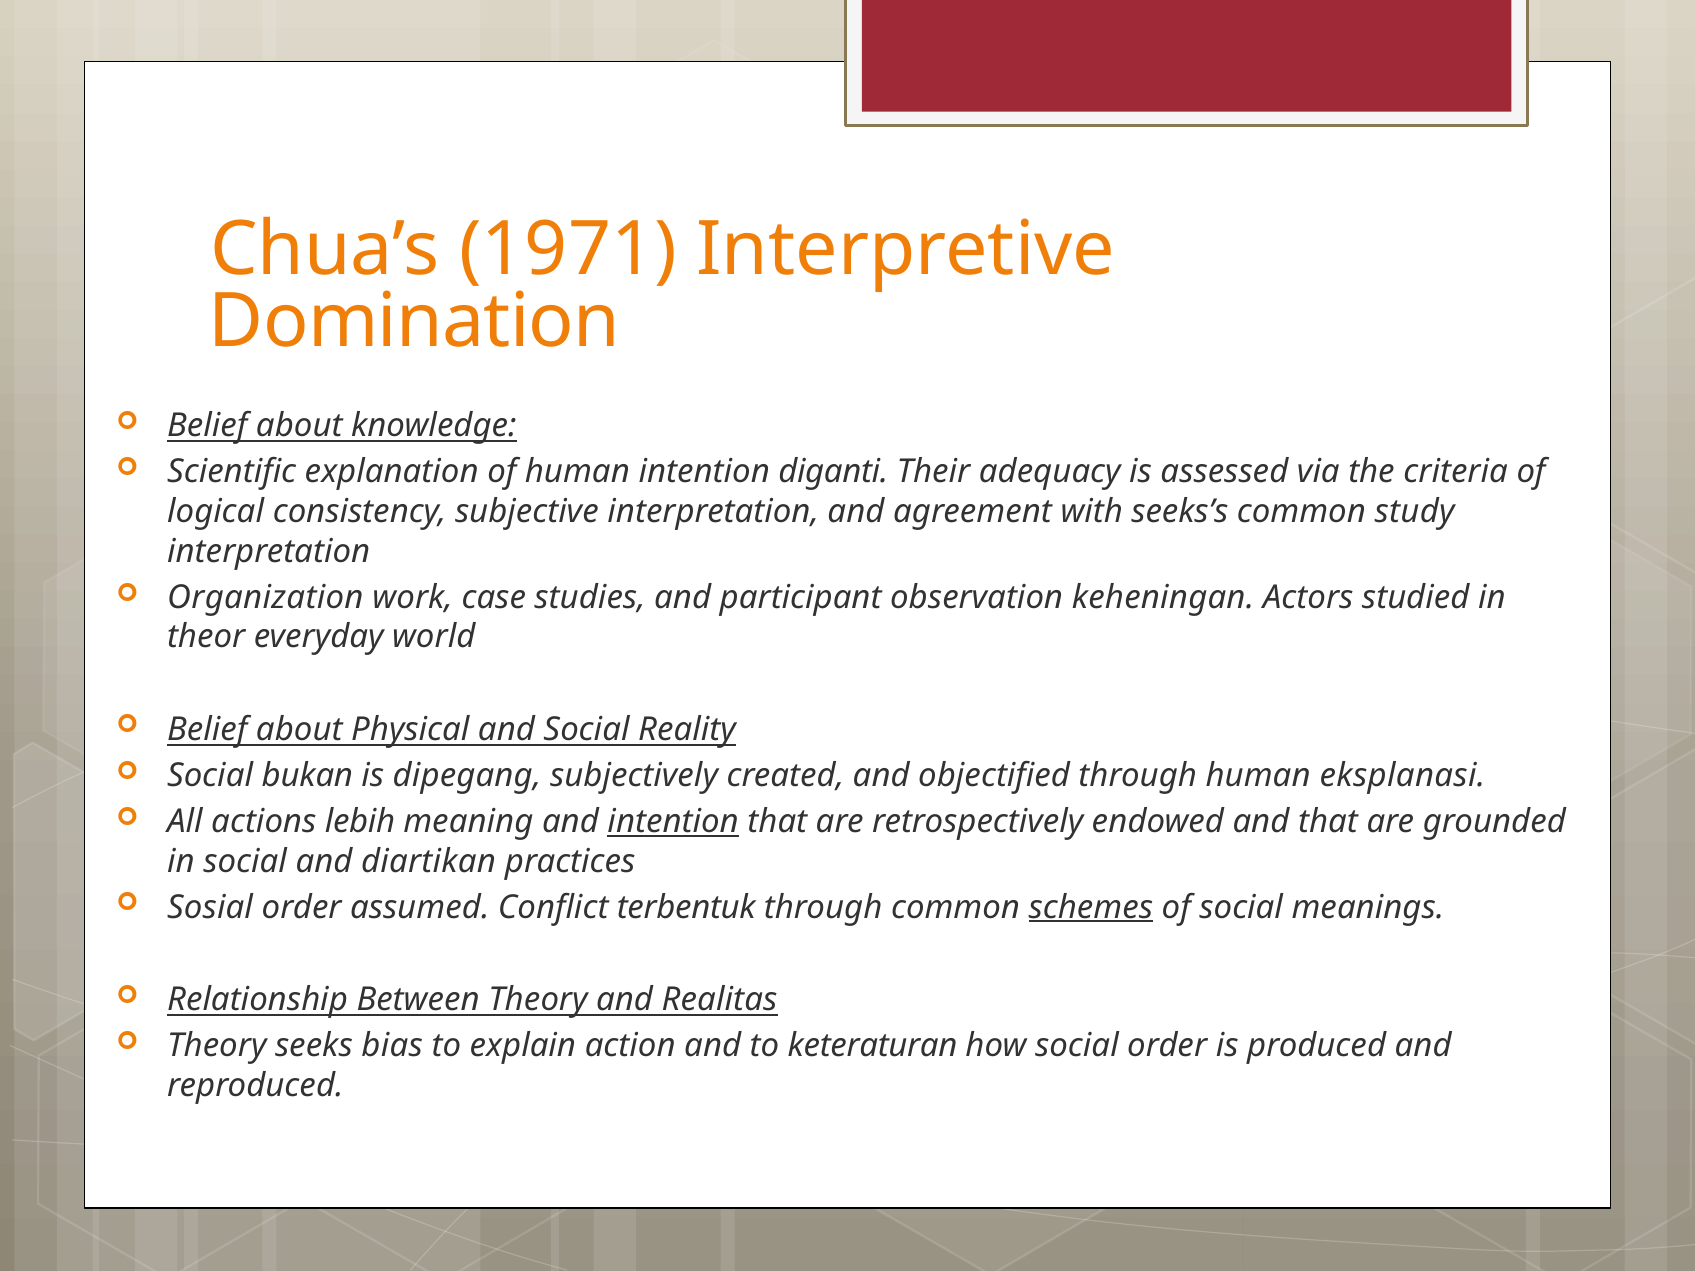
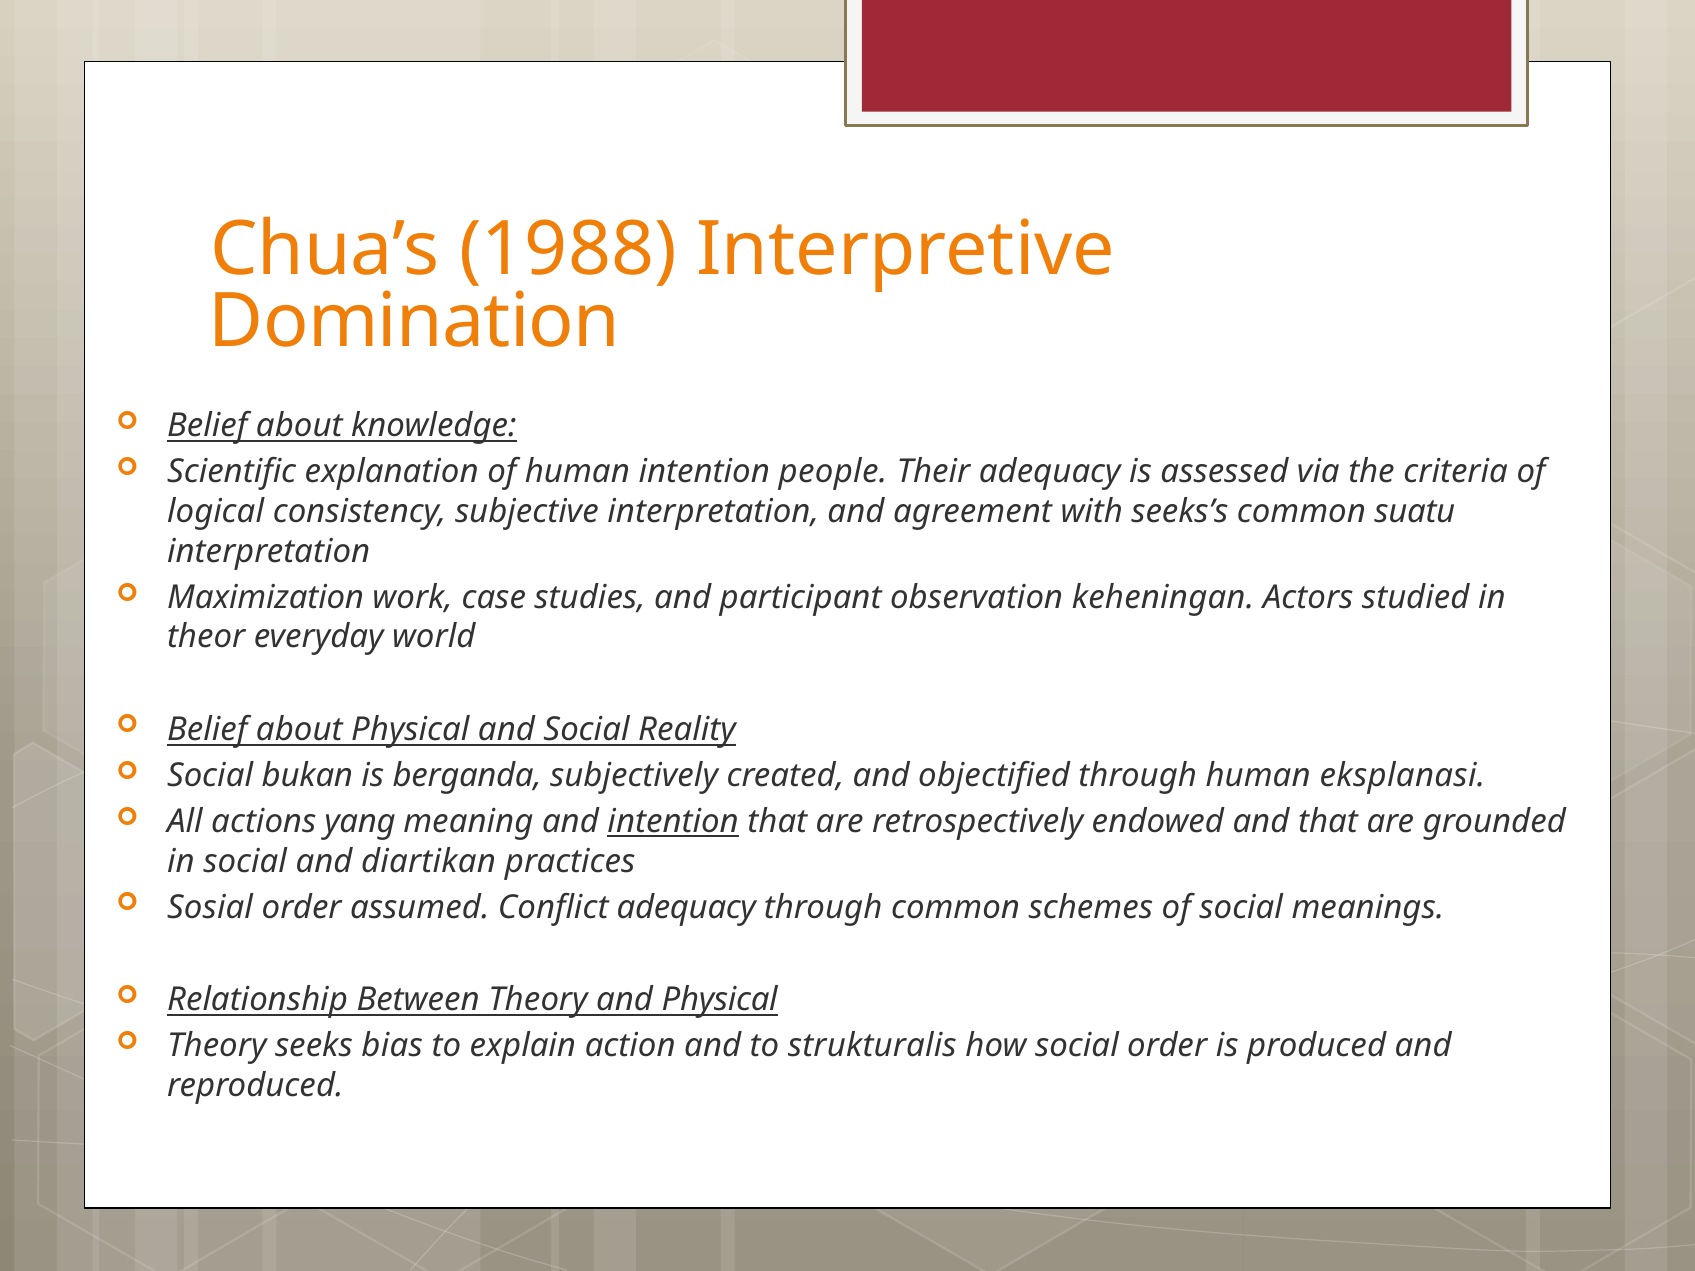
1971: 1971 -> 1988 (568, 250)
diganti: diganti -> people (833, 472)
study: study -> suatu (1415, 512)
Organization: Organization -> Maximization (266, 597)
dipegang: dipegang -> berganda (467, 776)
lebih: lebih -> yang (360, 822)
Conflict terbentuk: terbentuk -> adequacy (686, 907)
schemes underline: present -> none (1091, 907)
and Realitas: Realitas -> Physical (720, 1000)
keteraturan: keteraturan -> strukturalis (872, 1046)
